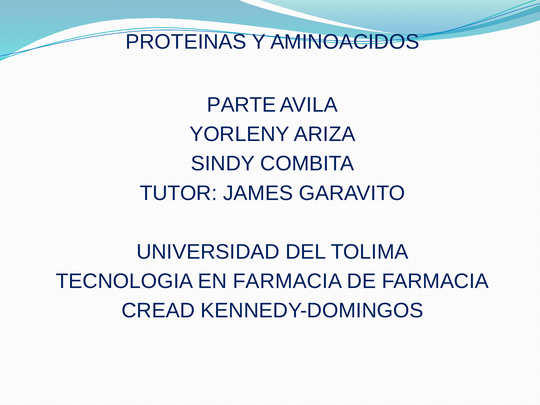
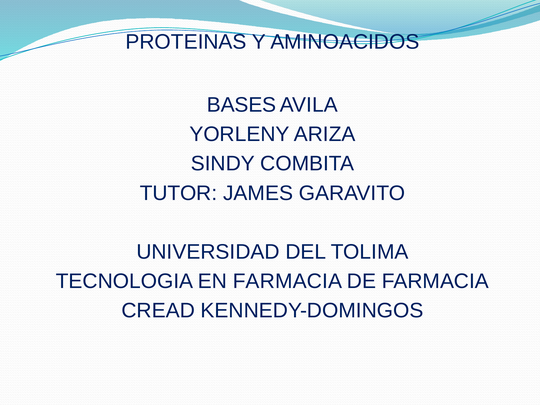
PARTE: PARTE -> BASES (242, 105)
